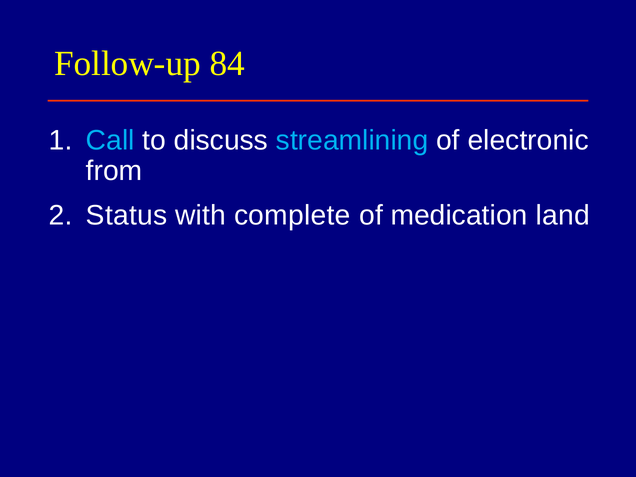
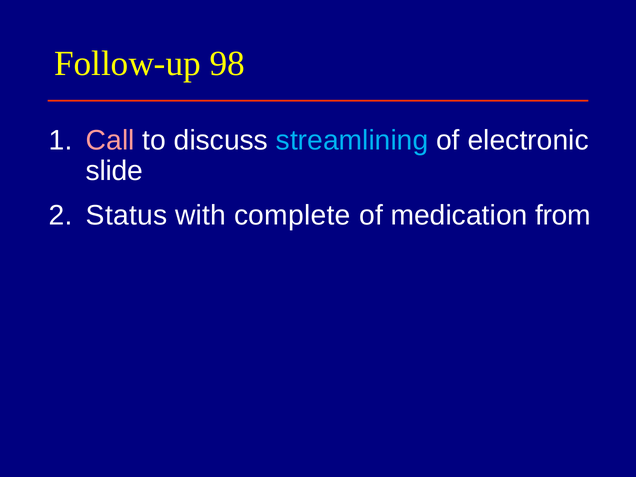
84: 84 -> 98 (227, 63)
Call colour: light blue -> pink (110, 140)
from: from -> slide (114, 171)
land: land -> from (563, 215)
